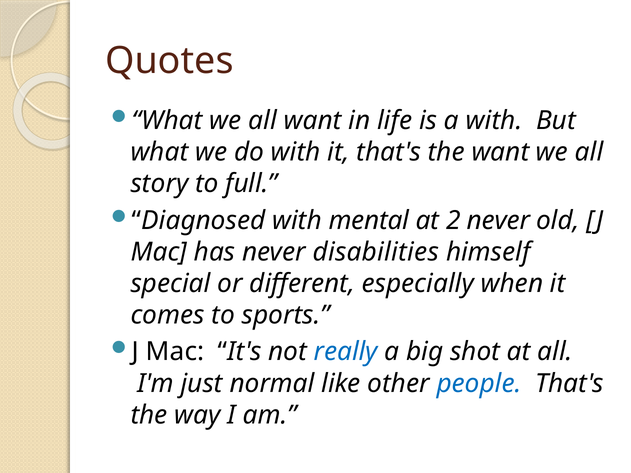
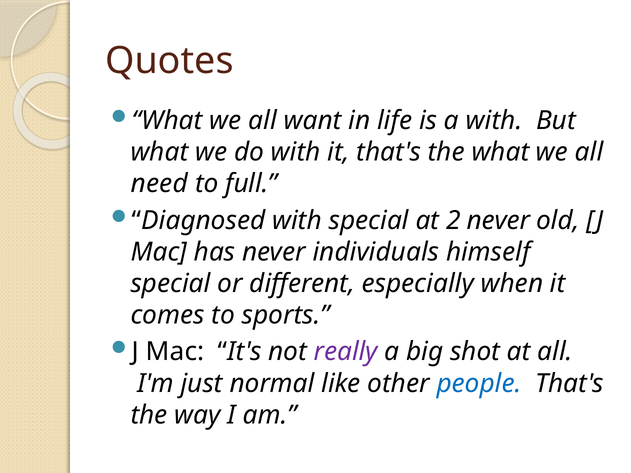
the want: want -> what (500, 152)
story: story -> need (159, 184)
with mental: mental -> special (369, 221)
disabilities: disabilities -> individuals (376, 252)
really colour: blue -> purple (346, 352)
